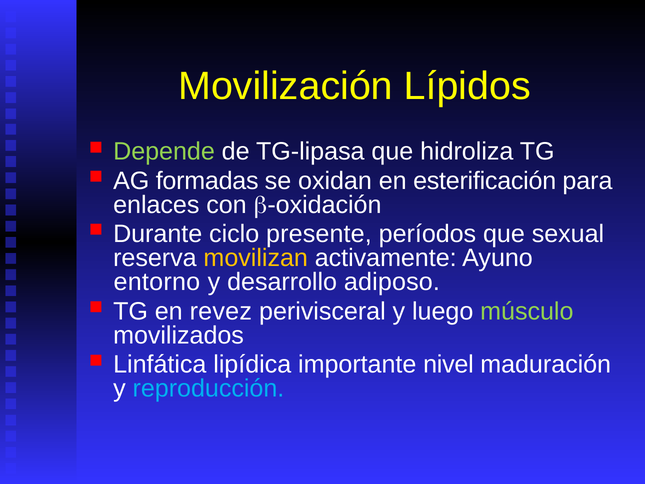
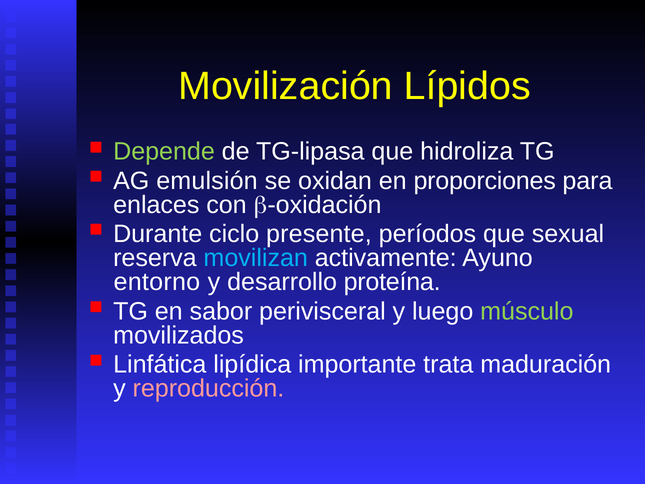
formadas: formadas -> emulsión (207, 181)
esterificación: esterificación -> proporciones (485, 181)
movilizan colour: yellow -> light blue (256, 258)
adiposo: adiposo -> proteína (392, 282)
revez: revez -> sabor (221, 311)
nivel: nivel -> trata (448, 364)
reproducción colour: light blue -> pink (208, 388)
